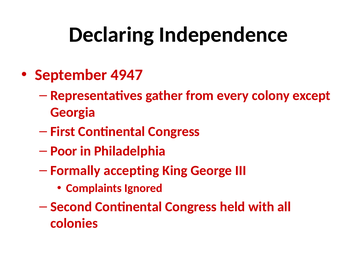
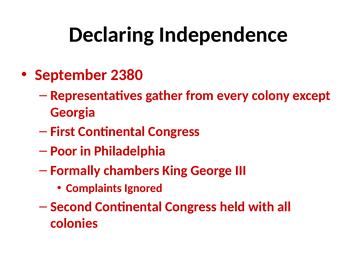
4947: 4947 -> 2380 (127, 75)
accepting: accepting -> chambers (131, 170)
